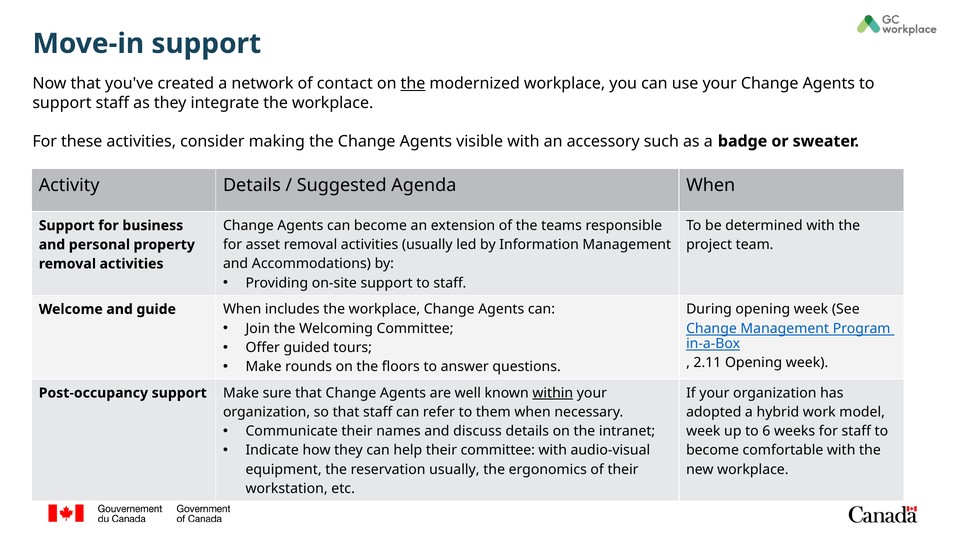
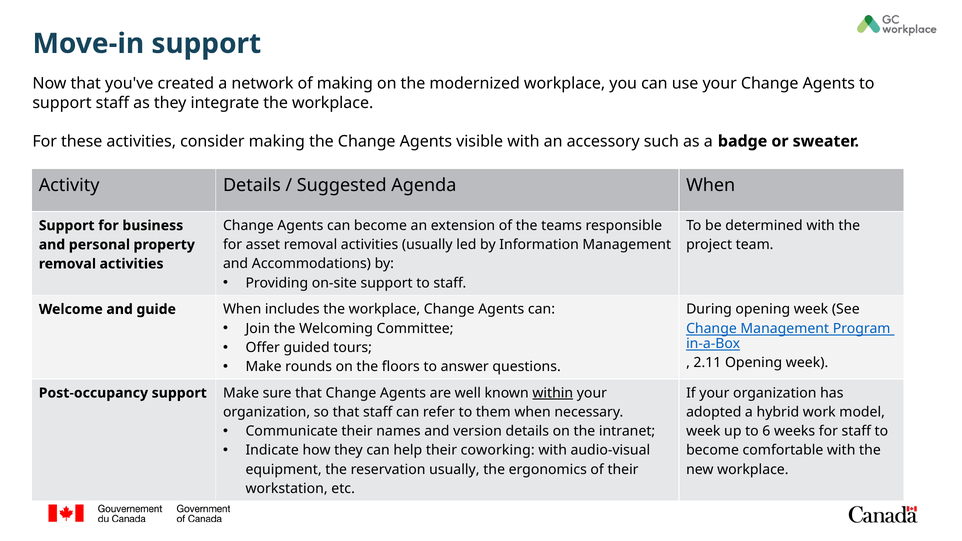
of contact: contact -> making (345, 84)
the underline: present -> none (413, 84)
discuss: discuss -> version (478, 431)
their committee: committee -> coworking (498, 450)
